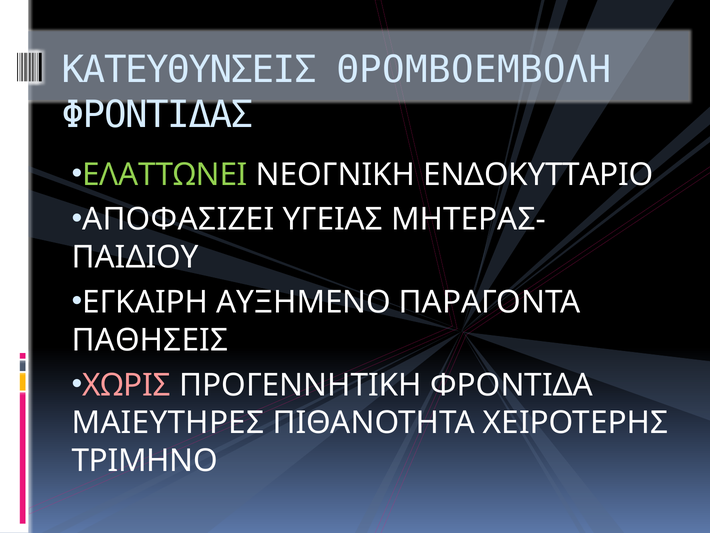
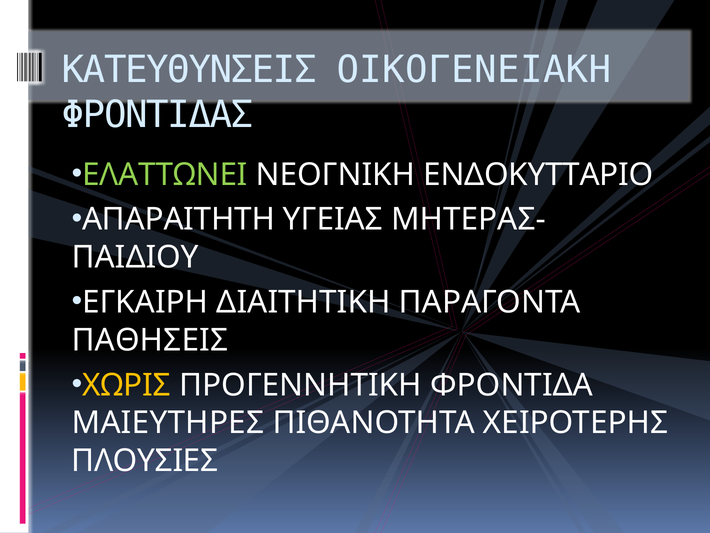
ΘΡΟΜΒΟΕΜΒΟΛΗ: ΘΡΟΜΒΟΕΜΒΟΛΗ -> ΟΙΚΟΓΕΝΕΙΑΚΗ (474, 70)
ΑΠΟΦΑΣΙΖΕΙ: ΑΠΟΦΑΣΙΖΕΙ -> ΑΠΑΡΑΙΤΗΤΗ (179, 219)
ΑΥΞΗΜΕΝΟ: ΑΥΞΗΜΕΝΟ -> ΔΙΑΙΤΗΤΙΚΗ (303, 302)
ΧΩΡΙΣ colour: pink -> yellow (127, 385)
ΤΡΙΜΗΝΟ: ΤΡΙΜΗΝΟ -> ΠΛΟΥΣΙΕΣ (145, 461)
